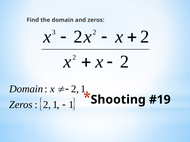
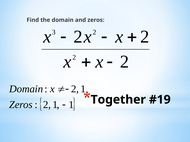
Shooting: Shooting -> Together (118, 100)
